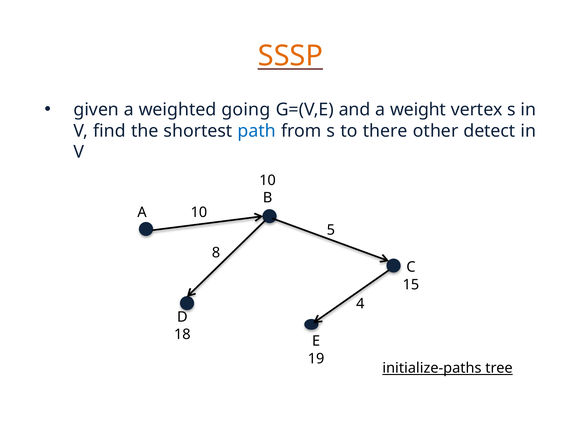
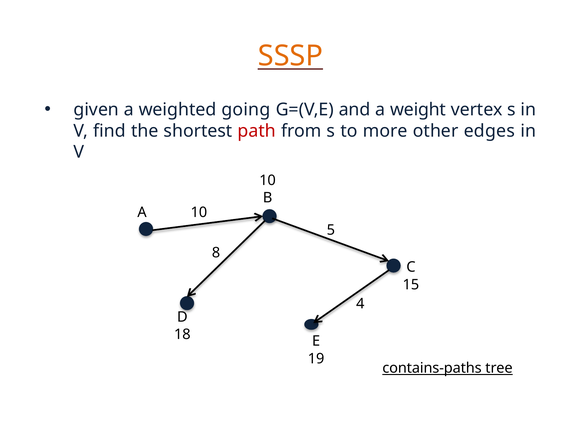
path colour: blue -> red (257, 131)
there: there -> more (385, 131)
detect: detect -> edges (489, 131)
initialize-paths: initialize-paths -> contains-paths (432, 368)
